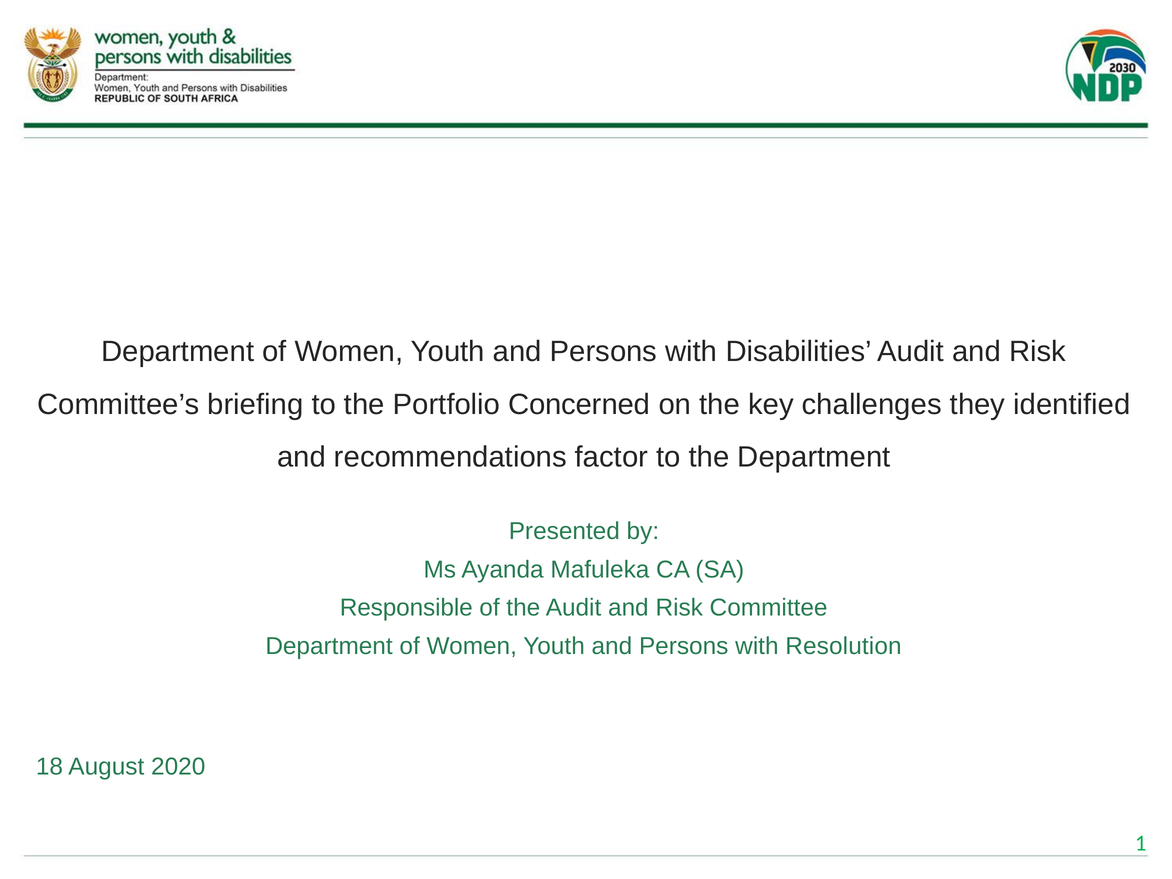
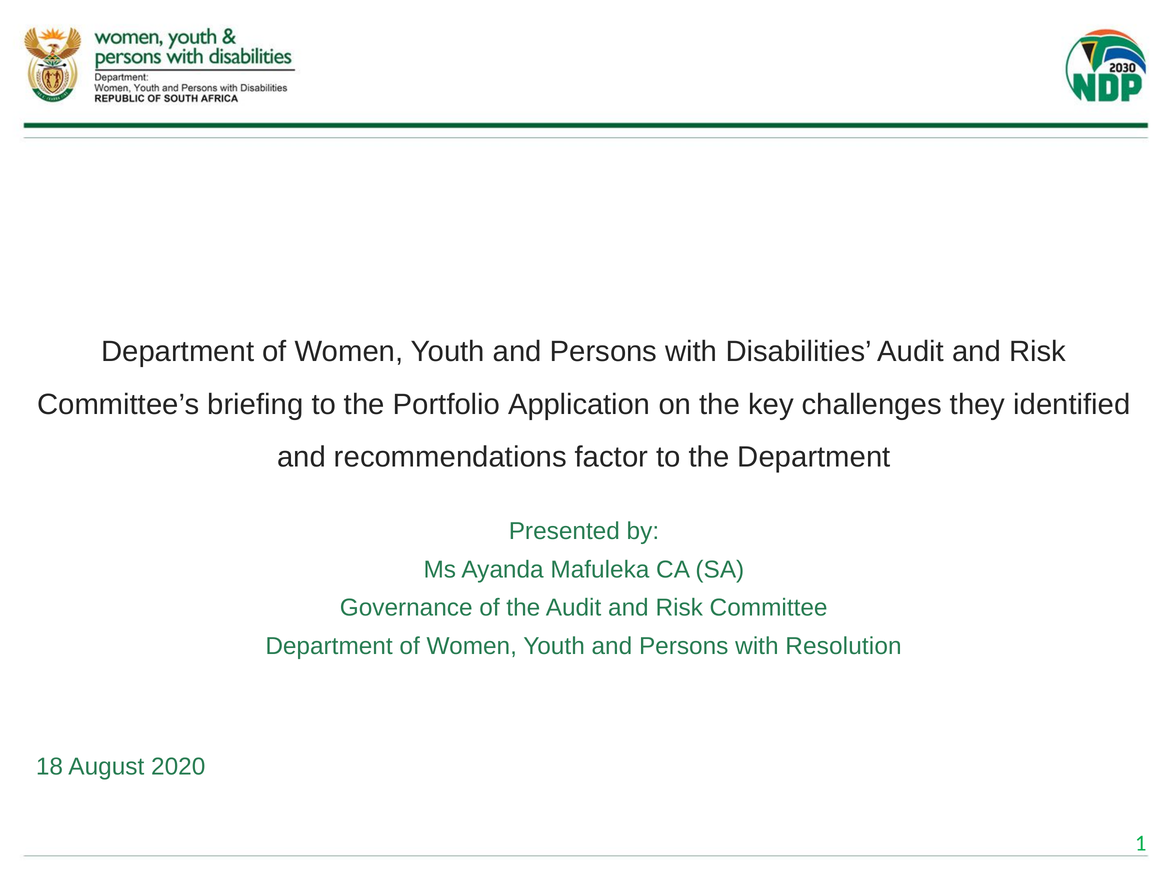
Concerned: Concerned -> Application (579, 405)
Responsible: Responsible -> Governance (406, 608)
